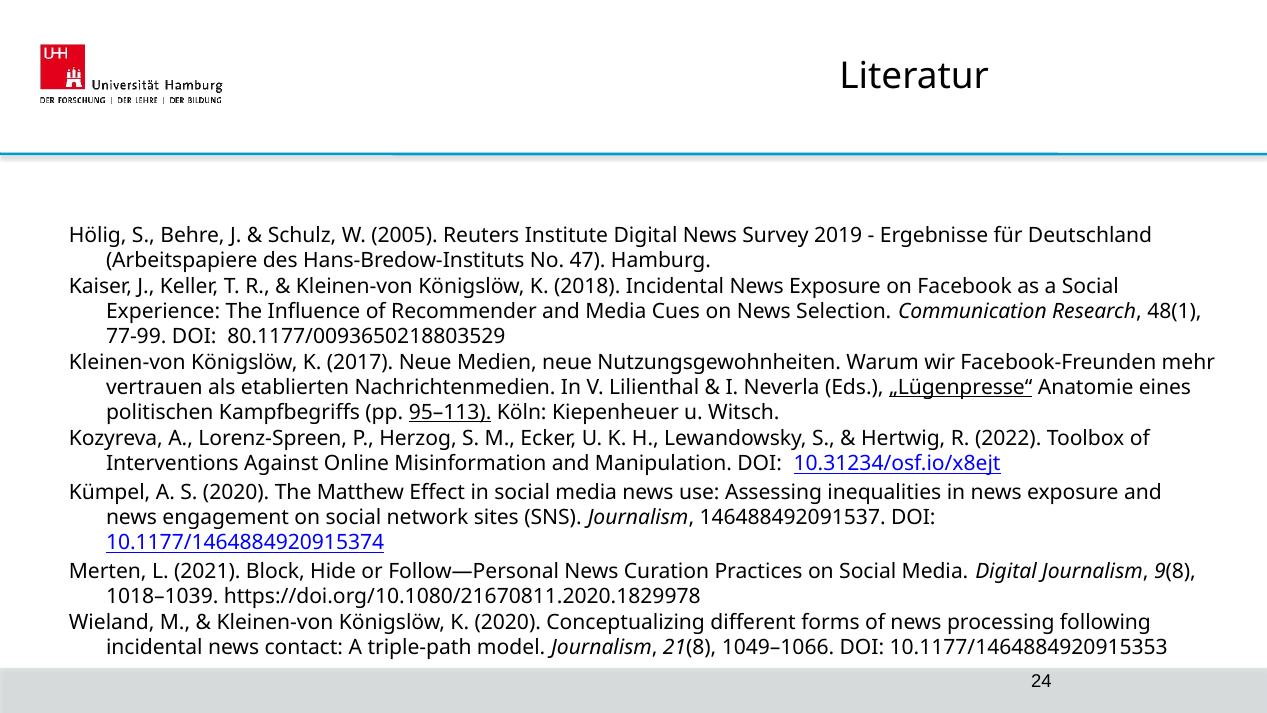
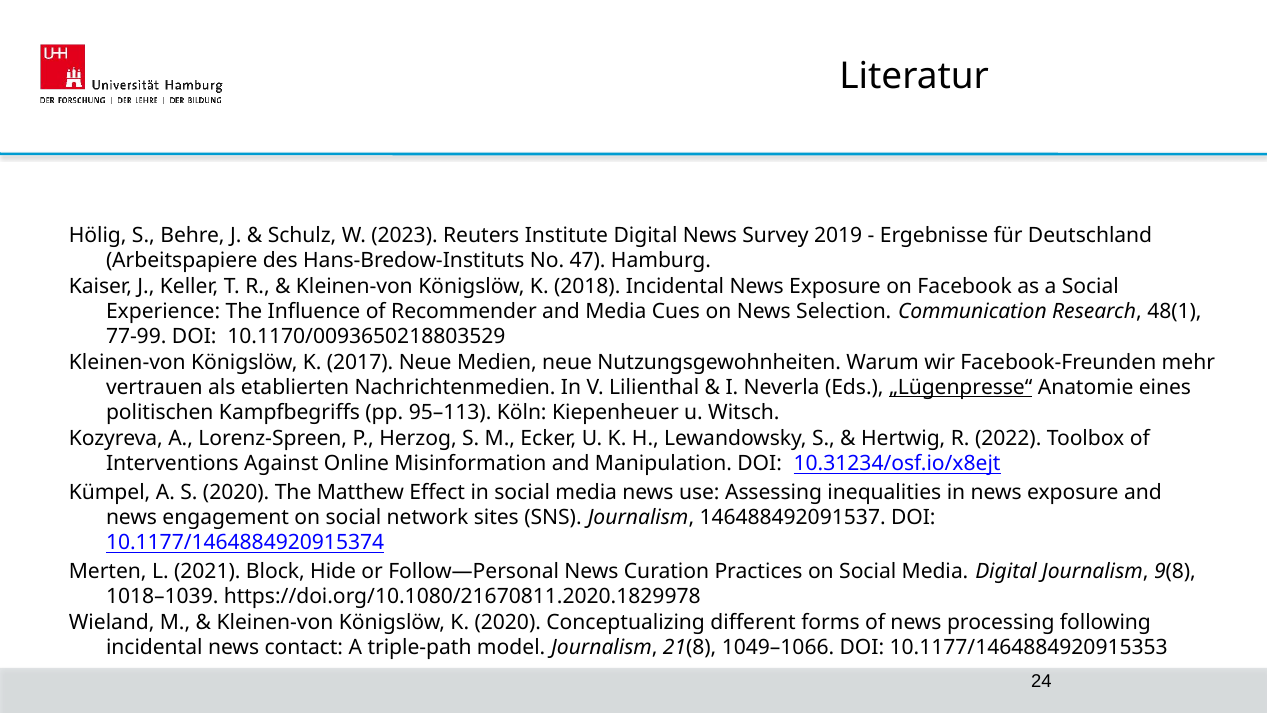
2005: 2005 -> 2023 (405, 235)
80.1177/0093650218803529: 80.1177/0093650218803529 -> 10.1170/0093650218803529 (366, 337)
95–113 underline: present -> none (450, 413)
